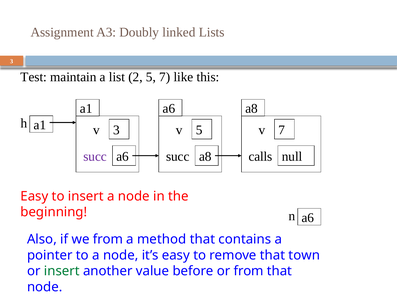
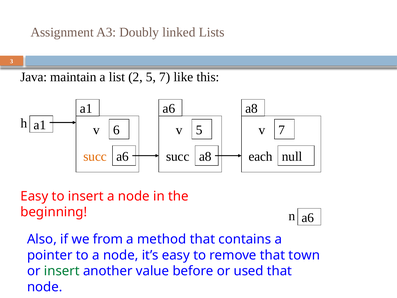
Test: Test -> Java (34, 77)
a1 3: 3 -> 6 (116, 130)
succ colour: purple -> orange (95, 156)
calls: calls -> each (261, 156)
or from: from -> used (249, 271)
